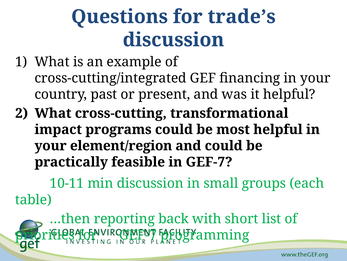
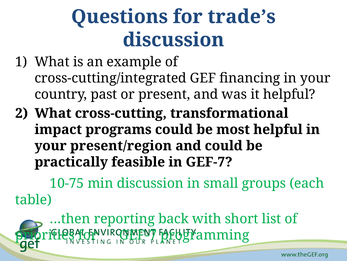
element/region: element/region -> present/region (121, 145)
10-11: 10-11 -> 10-75 (67, 183)
